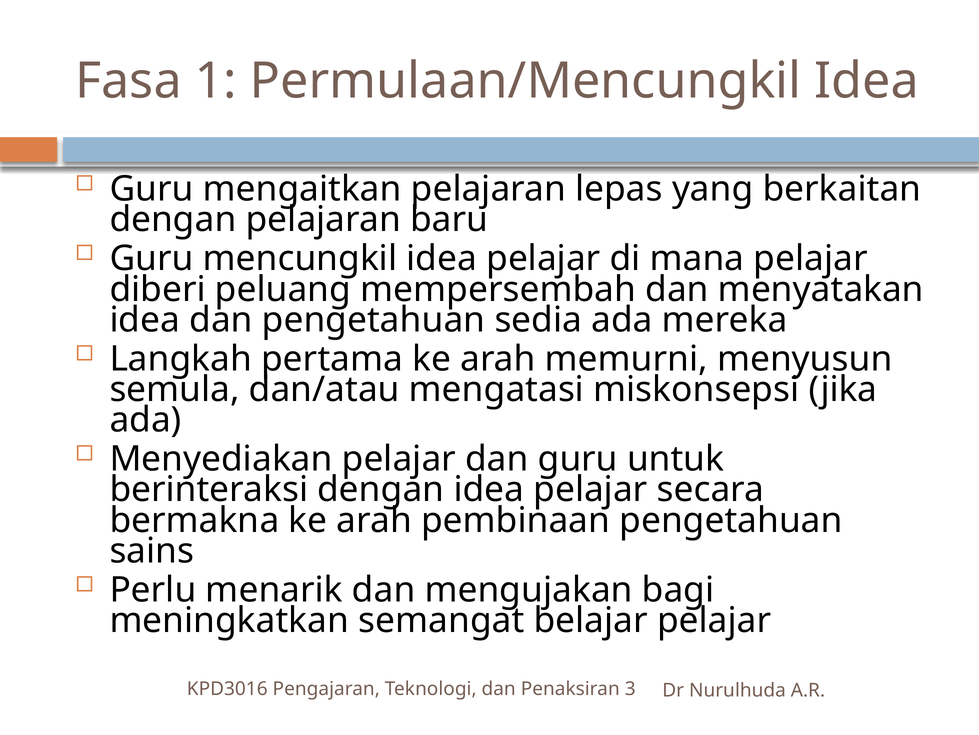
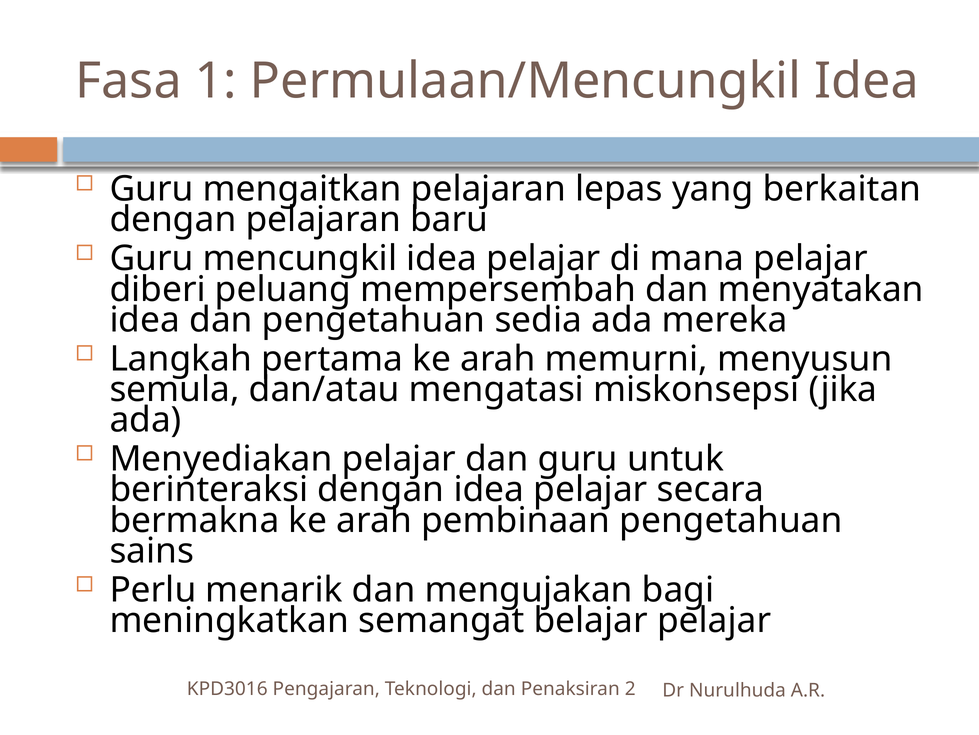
3: 3 -> 2 (630, 688)
